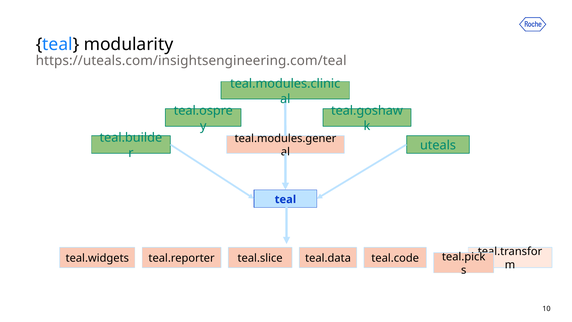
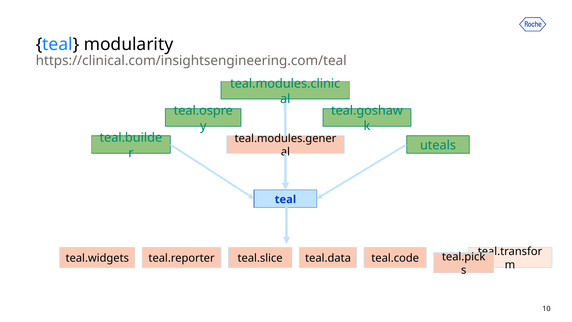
https://uteals.com/insightsengineering.com/teal: https://uteals.com/insightsengineering.com/teal -> https://clinical.com/insightsengineering.com/teal (191, 61)
